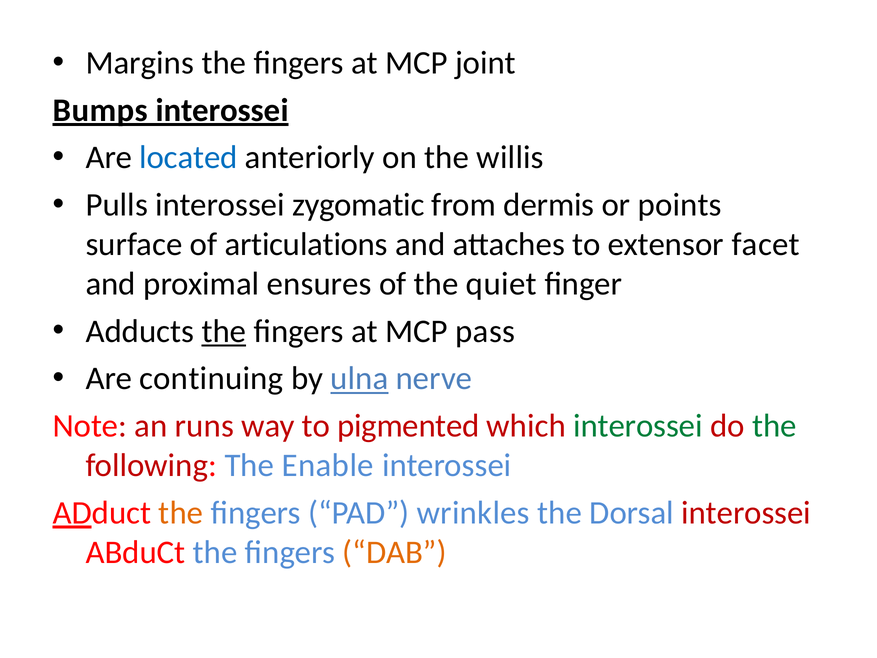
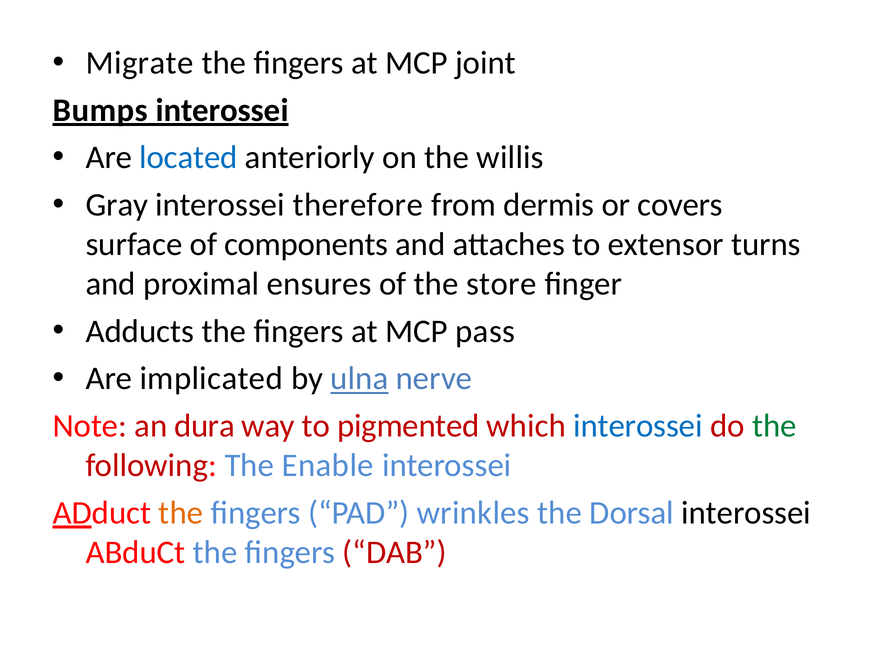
Margins: Margins -> Migrate (140, 63)
Pulls: Pulls -> Gray (117, 205)
zygomatic: zygomatic -> therefore (358, 205)
points: points -> covers (680, 205)
articulations: articulations -> components (306, 244)
facet: facet -> turns (766, 244)
quiet: quiet -> store (501, 284)
the underline: present -> none (224, 331)
continuing: continuing -> implicated (211, 378)
runs: runs -> dura (204, 426)
interossei colour: green -> blue (638, 426)
interossei colour: red -> black (746, 513)
DAB colour: orange -> red (395, 552)
